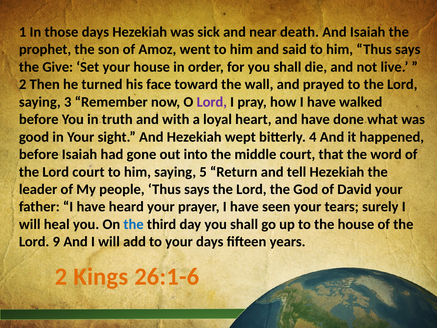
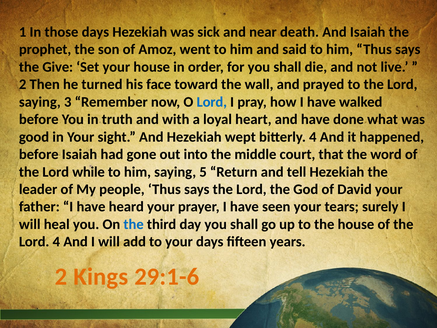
Lord colour: purple -> blue (212, 102)
Lord court: court -> while (89, 172)
Lord 9: 9 -> 4 (56, 242)
26:1-6: 26:1-6 -> 29:1-6 (167, 277)
